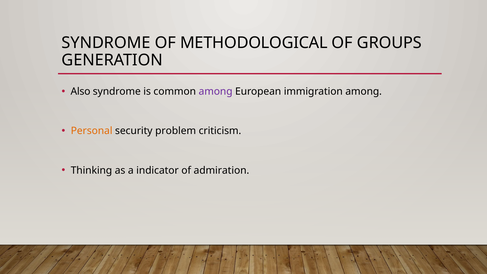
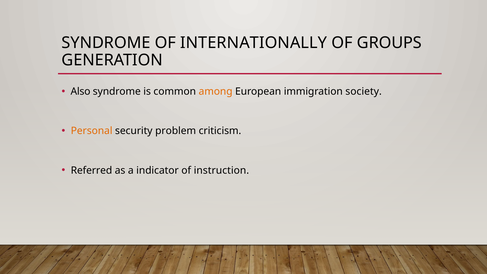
METHODOLOGICAL: METHODOLOGICAL -> INTERNATIONALLY (254, 43)
among colour: purple -> orange (216, 92)
immigration among: among -> society (364, 92)
Thinking: Thinking -> Referred (91, 170)
admiration: admiration -> instruction (221, 170)
